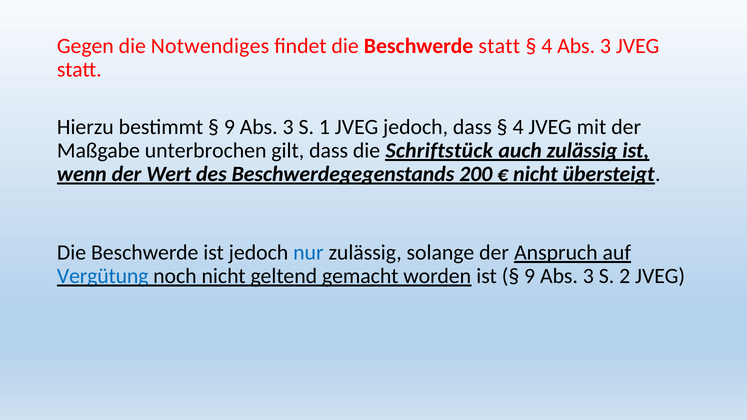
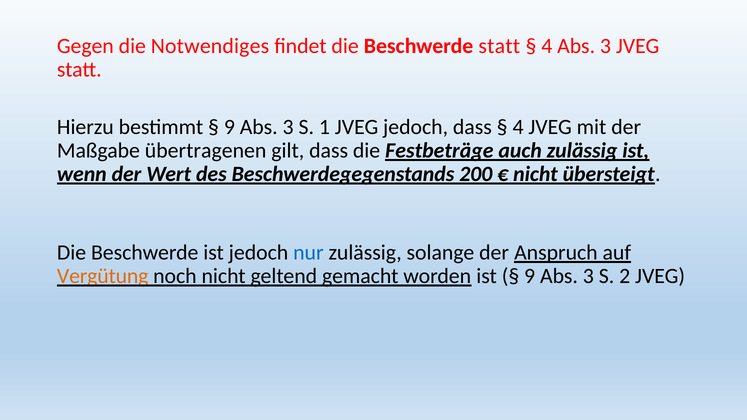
unterbrochen: unterbrochen -> übertragenen (206, 151)
Schriftstück: Schriftstück -> Festbeträge (439, 151)
Vergütung colour: blue -> orange (103, 276)
